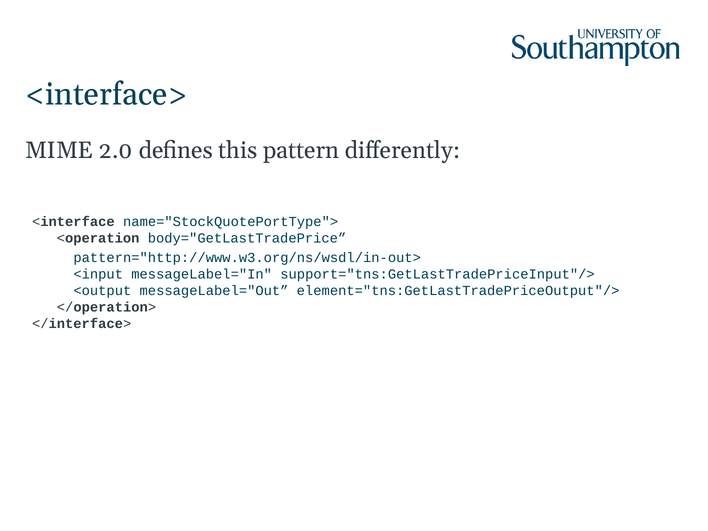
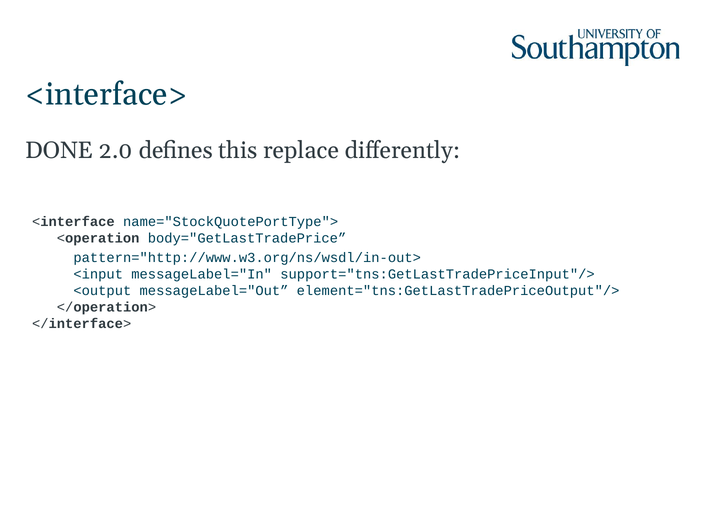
MIME: MIME -> DONE (59, 150)
pattern: pattern -> replace (301, 150)
